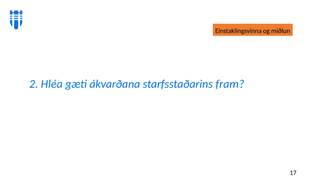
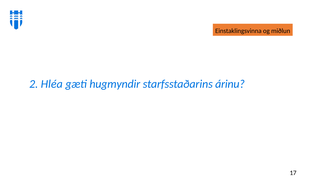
ákvarðana: ákvarðana -> hugmyndir (115, 84)
fram: fram -> árinu (230, 84)
